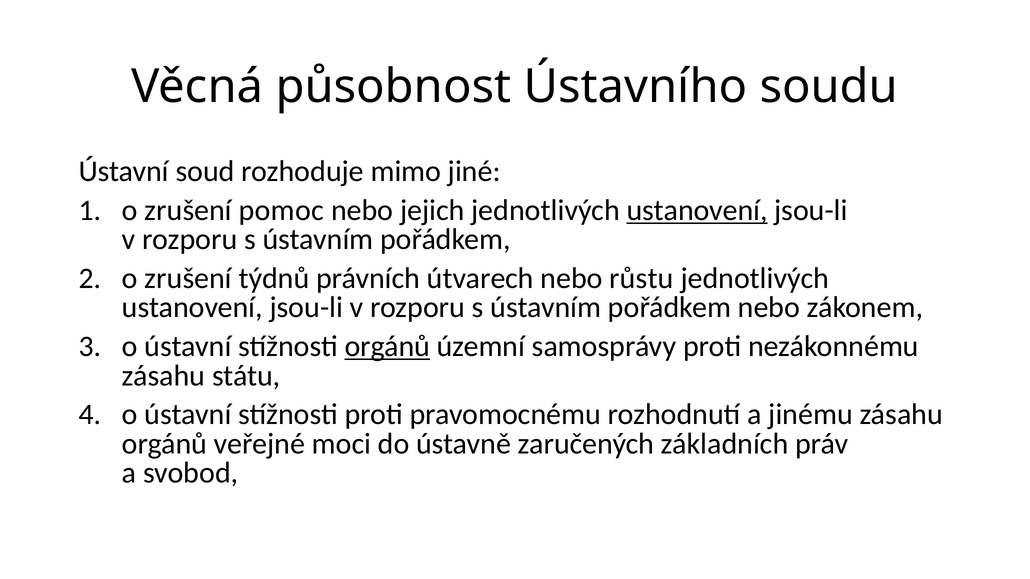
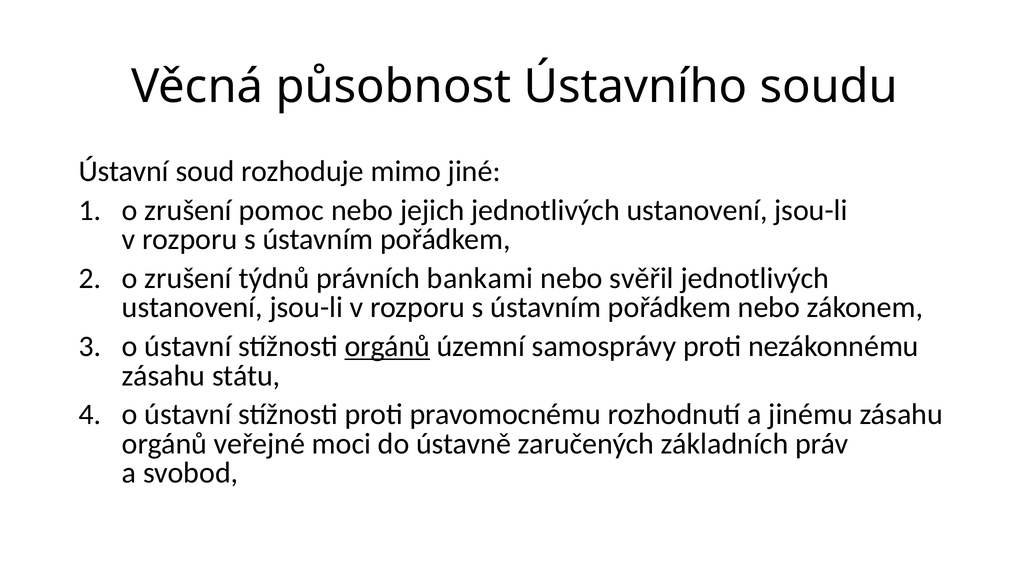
ustanovení underline: present -> none (697, 210)
útvarech: útvarech -> bankami (480, 279)
růstu: růstu -> svěřil (642, 279)
